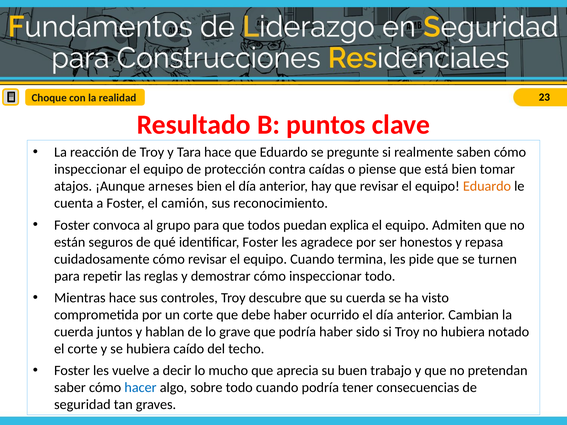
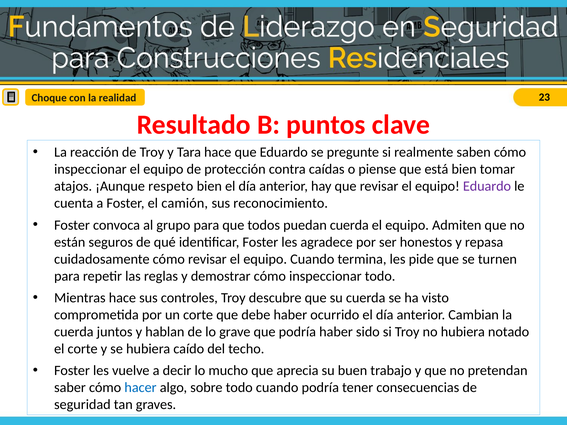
arneses: arneses -> respeto (171, 186)
Eduardo colour: orange -> purple (487, 186)
puedan explica: explica -> cuerda (349, 225)
